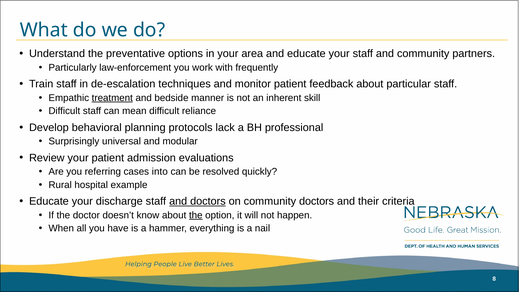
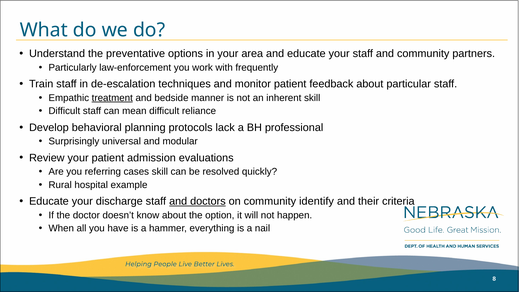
cases into: into -> skill (160, 172)
community doctors: doctors -> identify (317, 201)
the underline: present -> none (196, 215)
